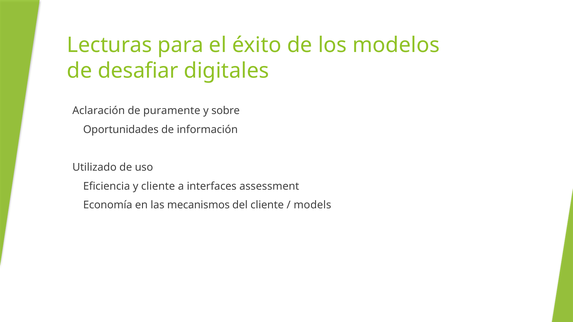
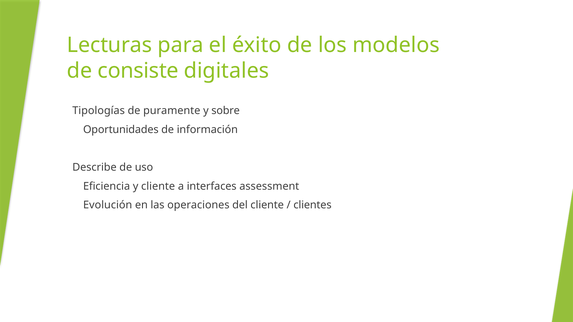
desafiar: desafiar -> consiste (138, 71)
Aclaración: Aclaración -> Tipologías (99, 111)
Utilizado: Utilizado -> Describe (94, 167)
Economía: Economía -> Evolución (108, 205)
mecanismos: mecanismos -> operaciones (198, 205)
models: models -> clientes (312, 205)
